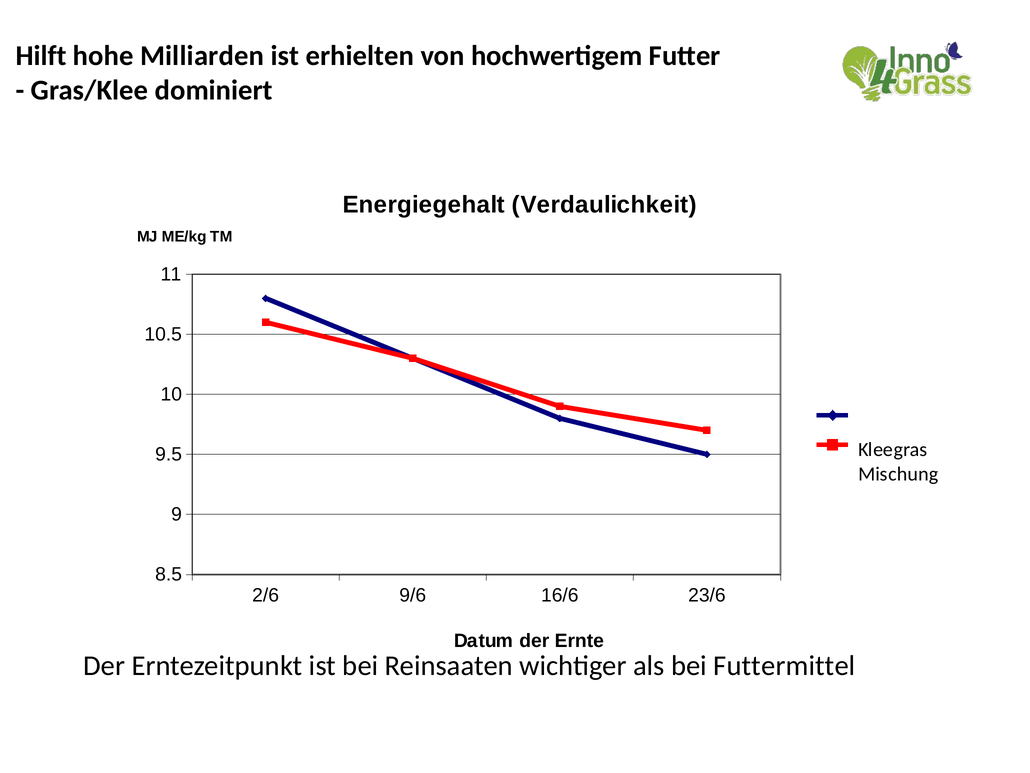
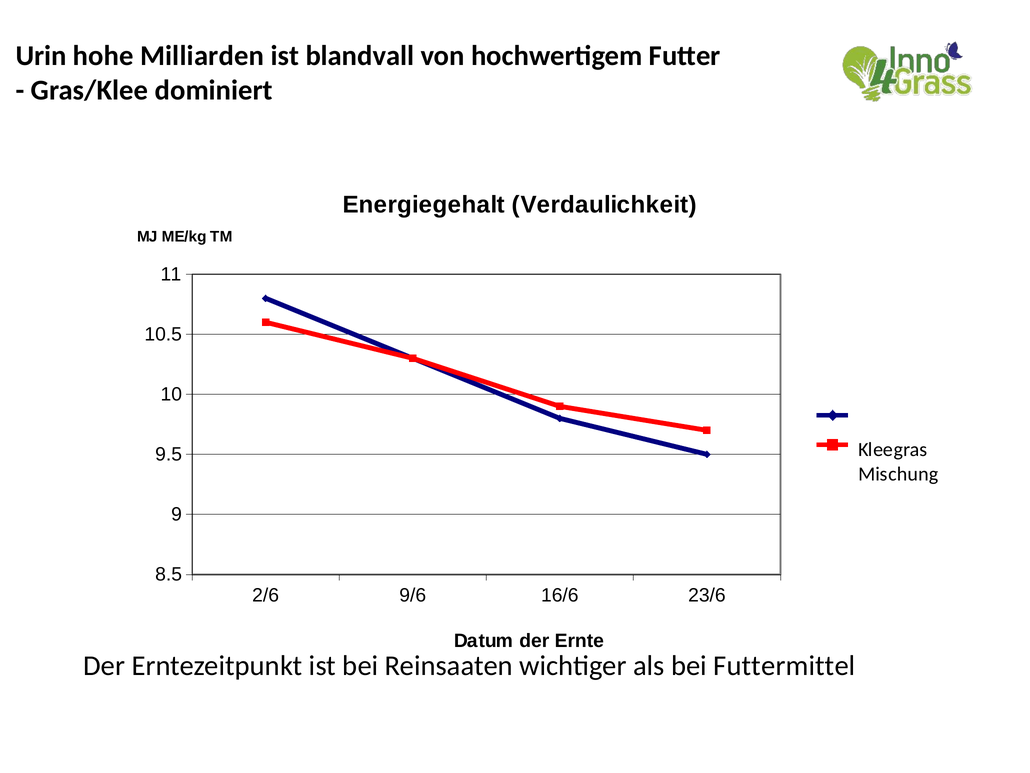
Hilft: Hilft -> Urin (41, 56)
ist erhielten: erhielten -> blandvall (360, 56)
